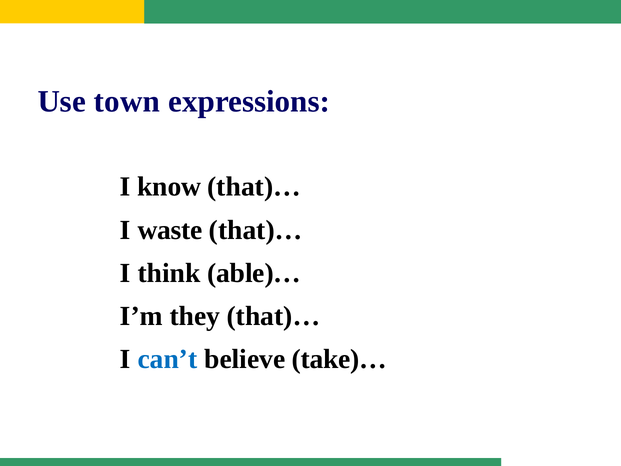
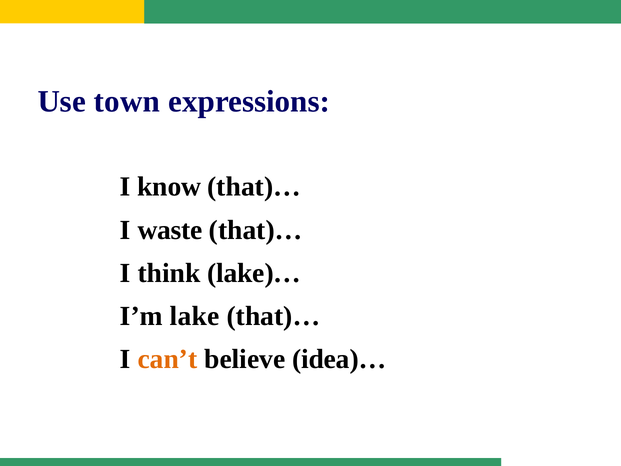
able)…: able)… -> lake)… (254, 273)
they: they -> lake (195, 316)
can’t colour: blue -> orange (167, 359)
take)…: take)… -> idea)… (339, 359)
